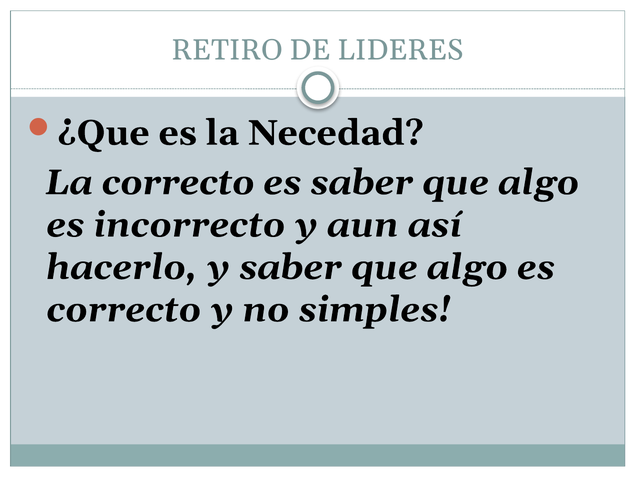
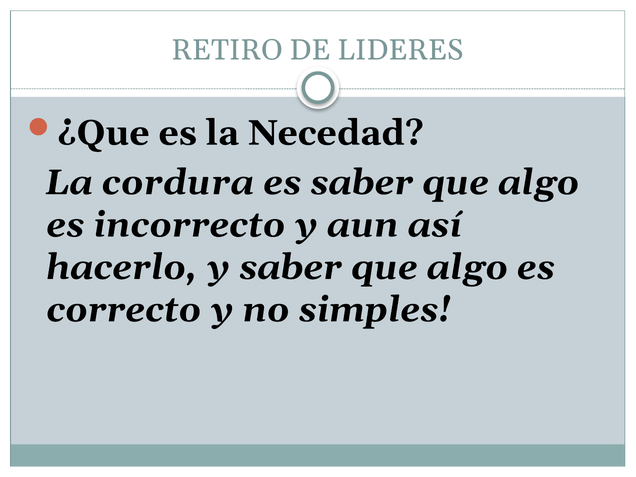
La correcto: correcto -> cordura (178, 182)
